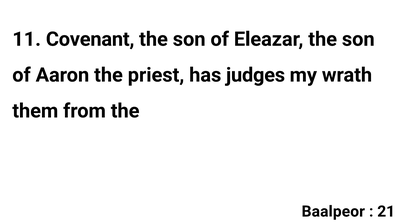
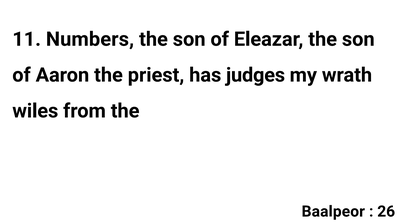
Covenant: Covenant -> Numbers (90, 39)
them: them -> wiles (35, 111)
21: 21 -> 26 (386, 212)
